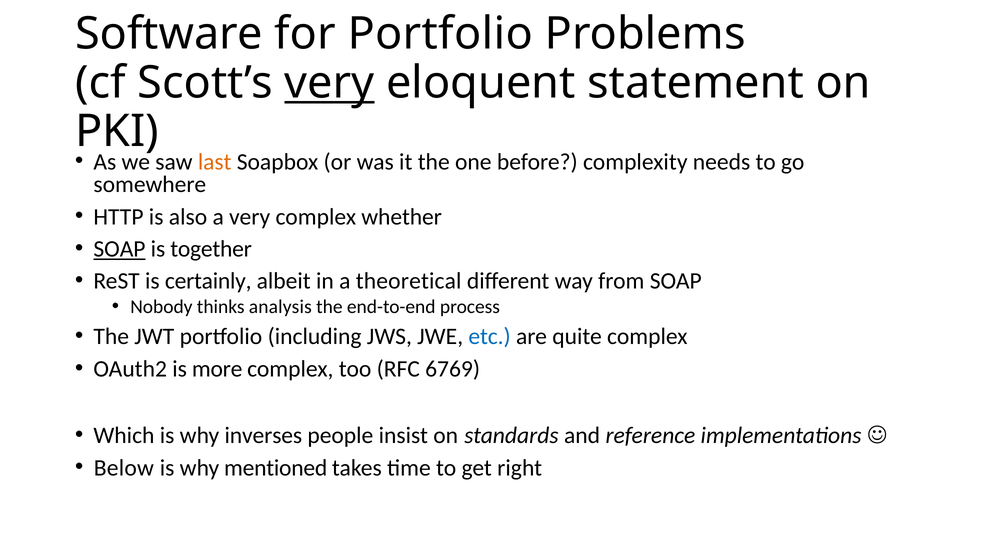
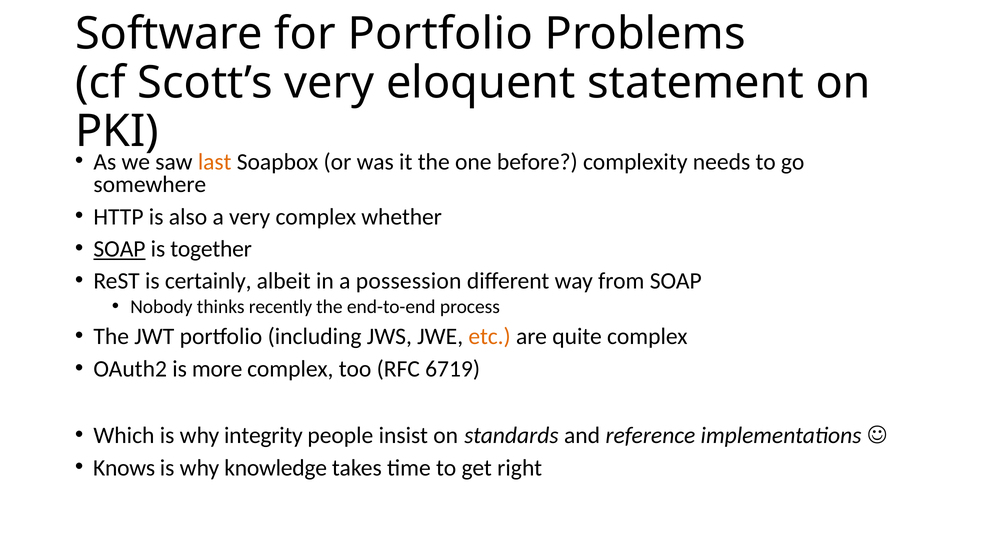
very underline: present -> none (329, 83)
theoretical: theoretical -> possession (409, 281)
analysis: analysis -> recently (280, 306)
etc colour: blue -> orange (490, 336)
6769: 6769 -> 6719 (453, 369)
inverses: inverses -> integrity (263, 435)
Below: Below -> Knows (124, 467)
mentioned: mentioned -> knowledge (276, 467)
